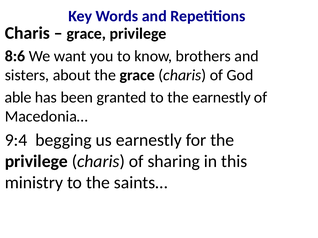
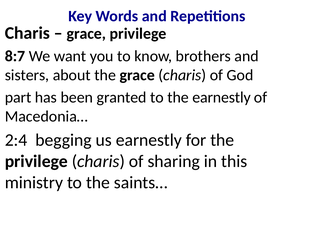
8:6: 8:6 -> 8:7 (15, 56)
able: able -> part (18, 98)
9:4: 9:4 -> 2:4 (16, 140)
